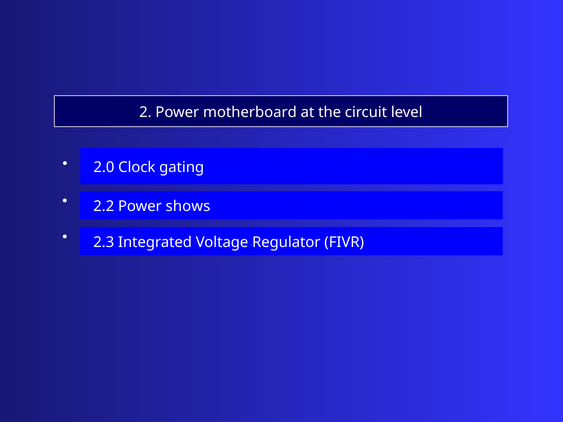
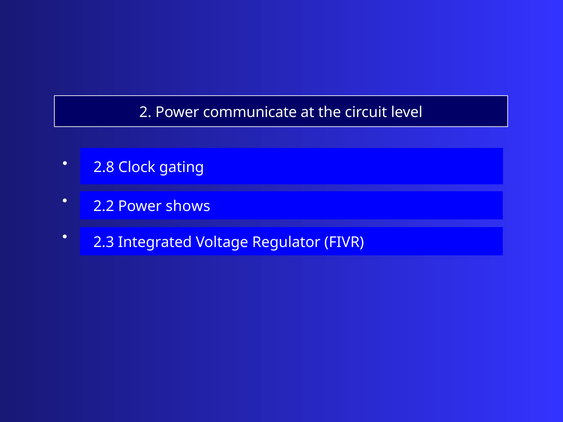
motherboard: motherboard -> communicate (250, 112)
2.0: 2.0 -> 2.8 (104, 167)
